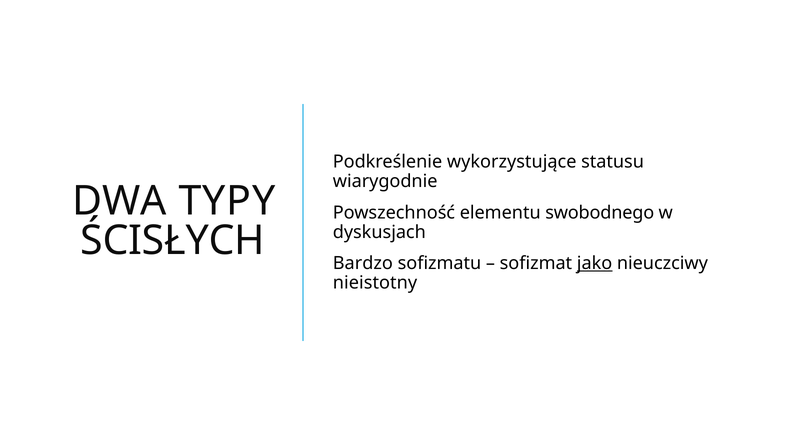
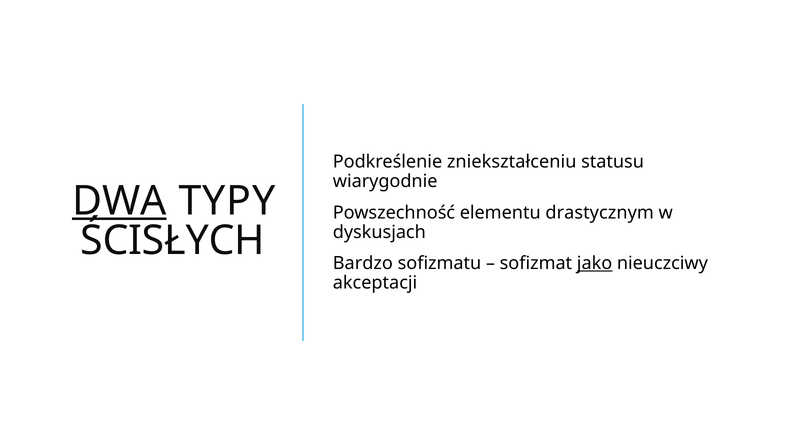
wykorzystujące: wykorzystujące -> zniekształceniu (512, 162)
DWA underline: none -> present (119, 201)
swobodnego: swobodnego -> drastycznym (600, 212)
nieistotny: nieistotny -> akceptacji (375, 282)
